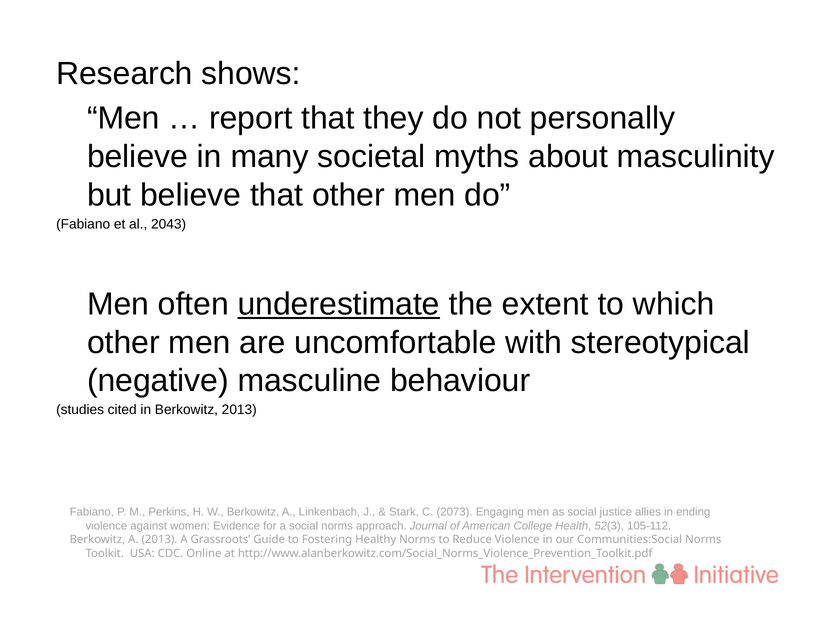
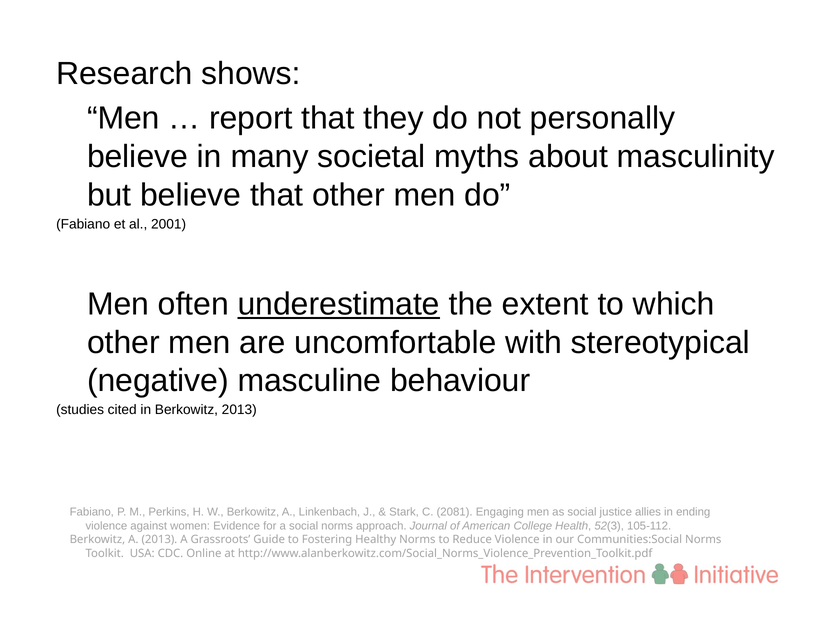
2043: 2043 -> 2001 (169, 224)
2073: 2073 -> 2081 (455, 512)
